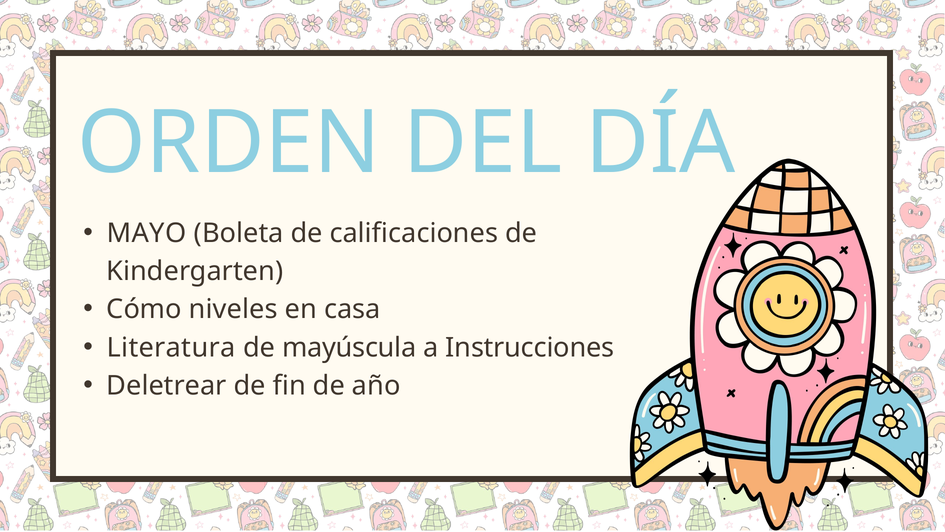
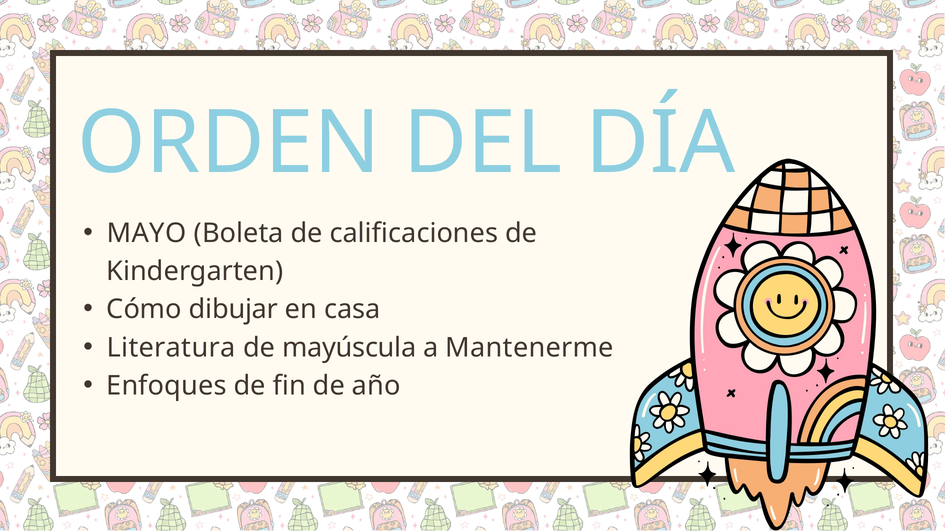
niveles: niveles -> dibujar (233, 309)
Instrucciones: Instrucciones -> Mantenerme (530, 347)
Deletrear: Deletrear -> Enfoques (166, 385)
